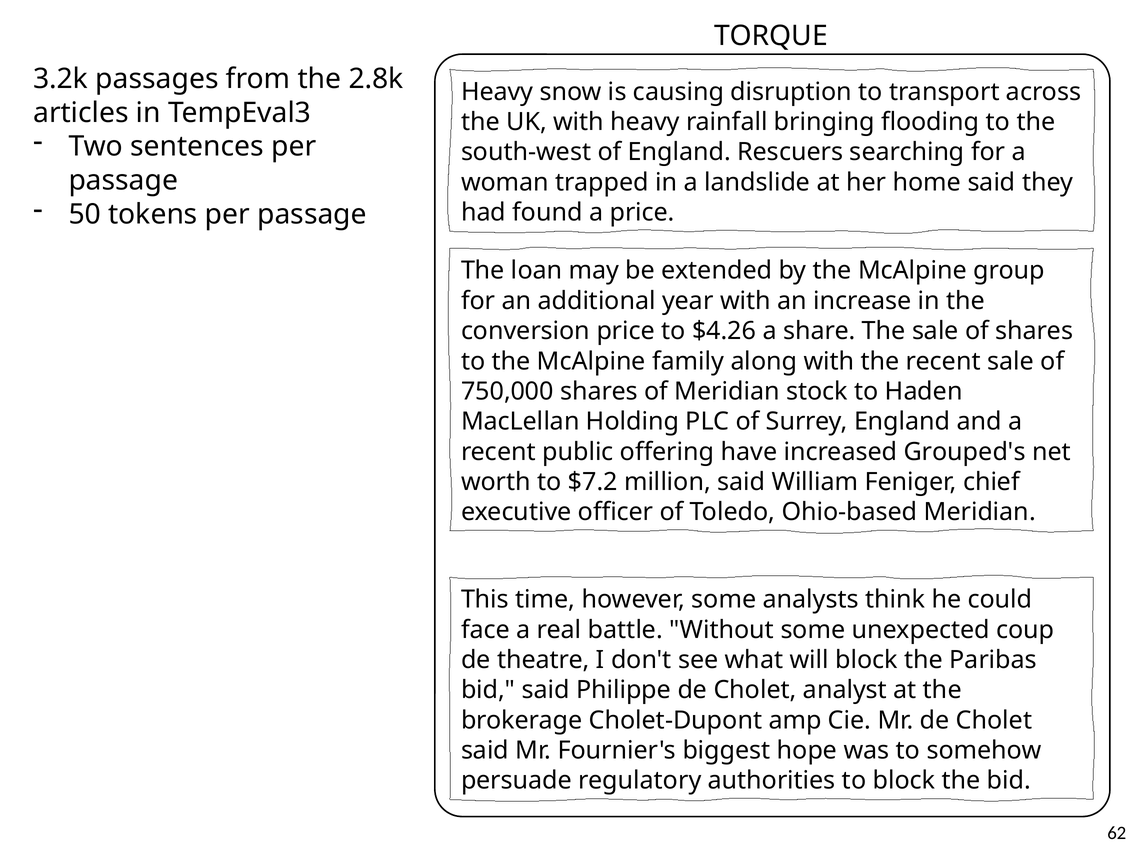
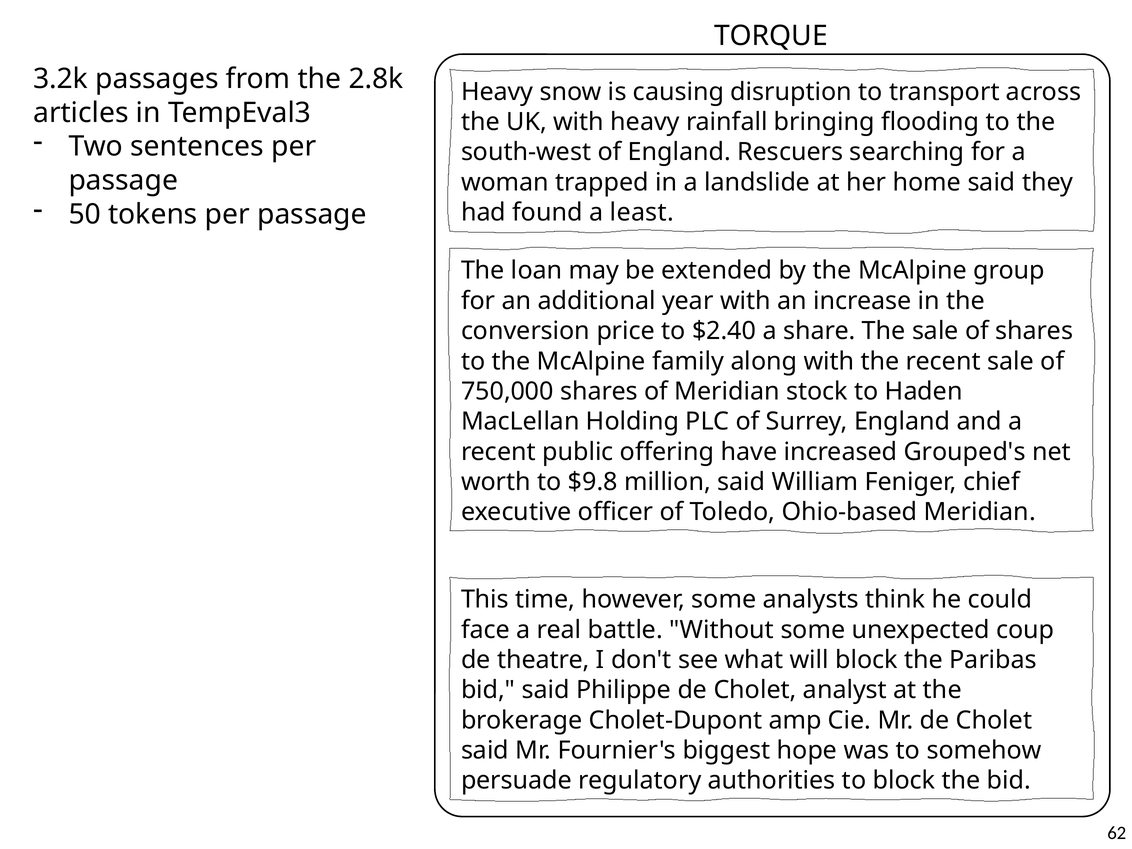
a price: price -> least (642, 212)
$4.26: $4.26 -> $2.40 (724, 331)
$7.2: $7.2 -> $9.8 (593, 482)
